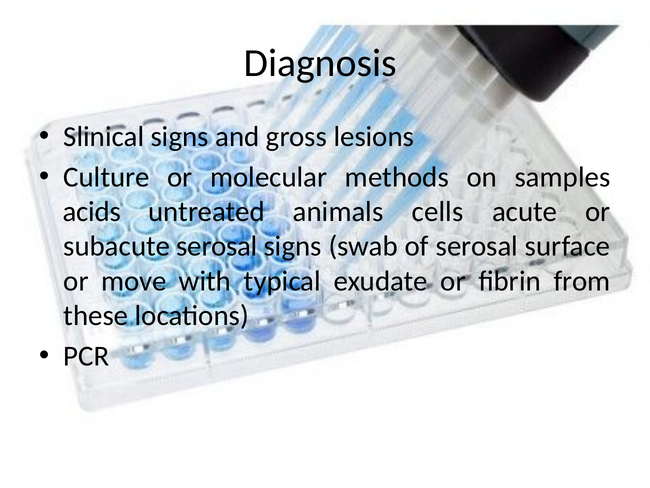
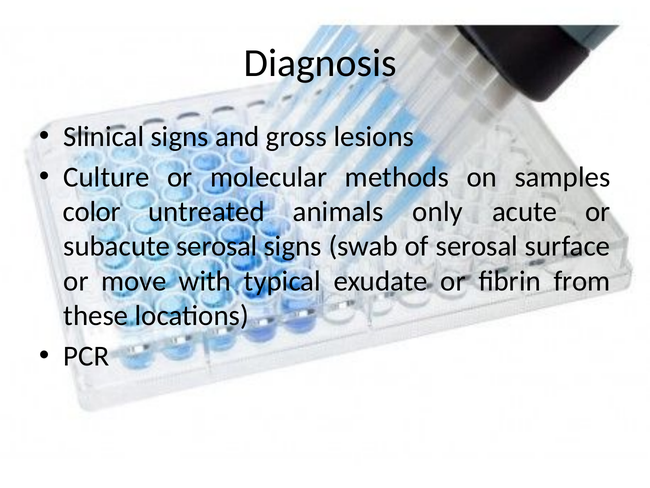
acids: acids -> color (92, 211)
cells: cells -> only (438, 211)
